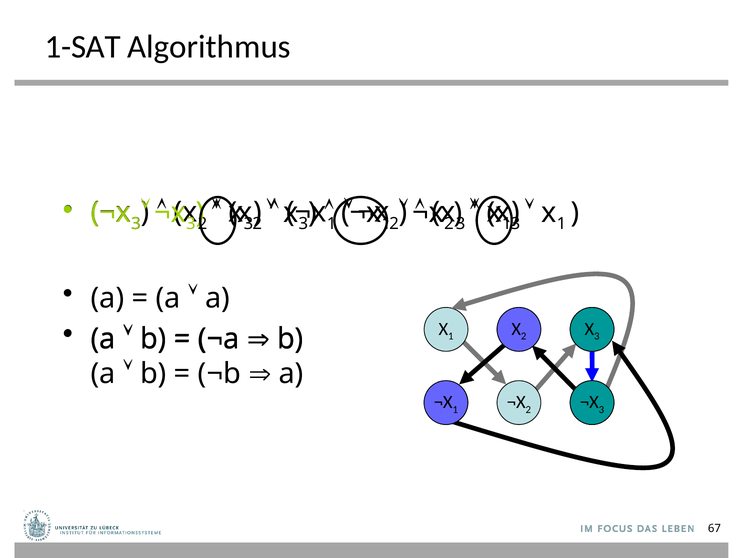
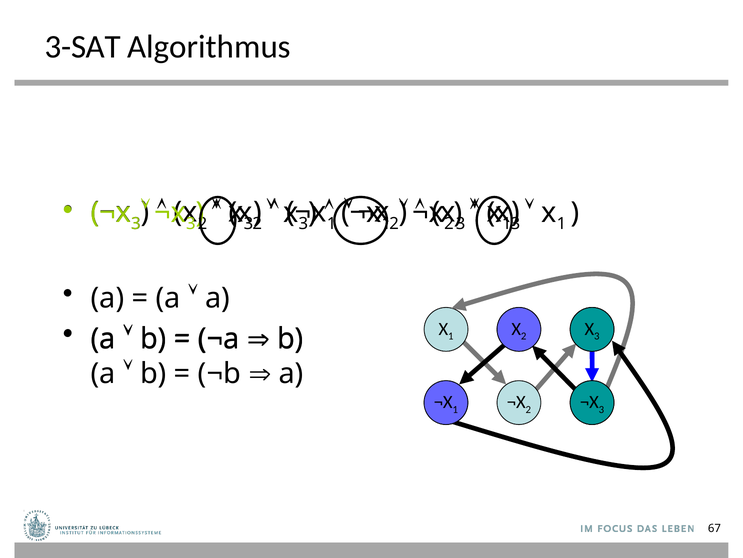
1-SAT: 1-SAT -> 3-SAT (83, 47)
